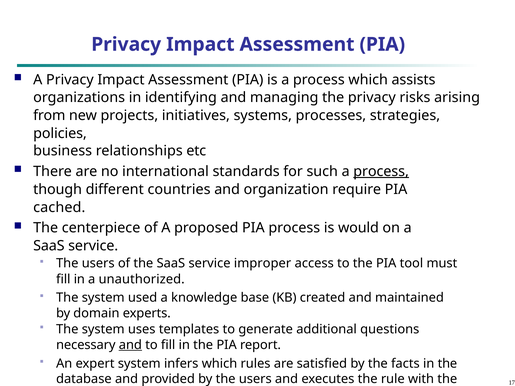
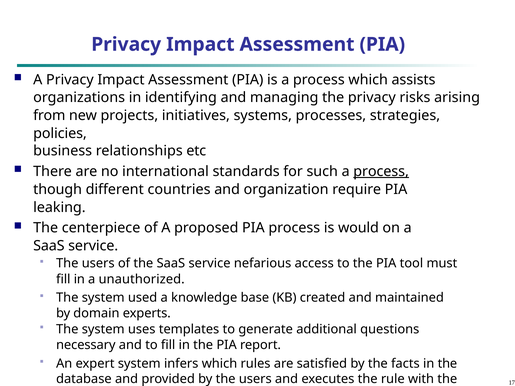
cached: cached -> leaking (59, 207)
improper: improper -> nefarious (263, 264)
and underline: present -> none (130, 345)
